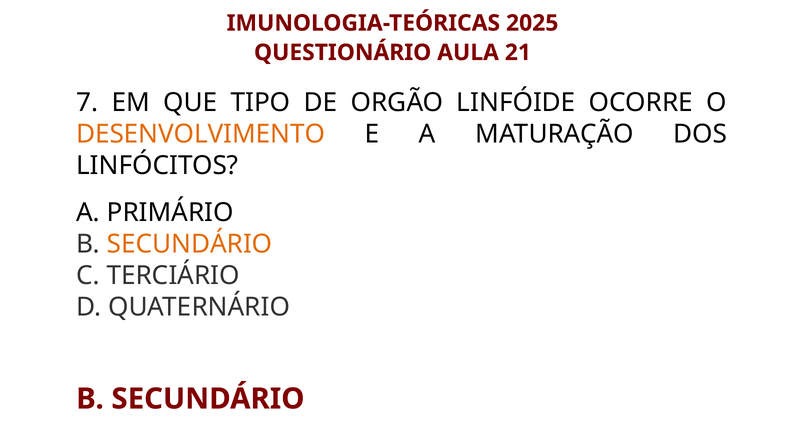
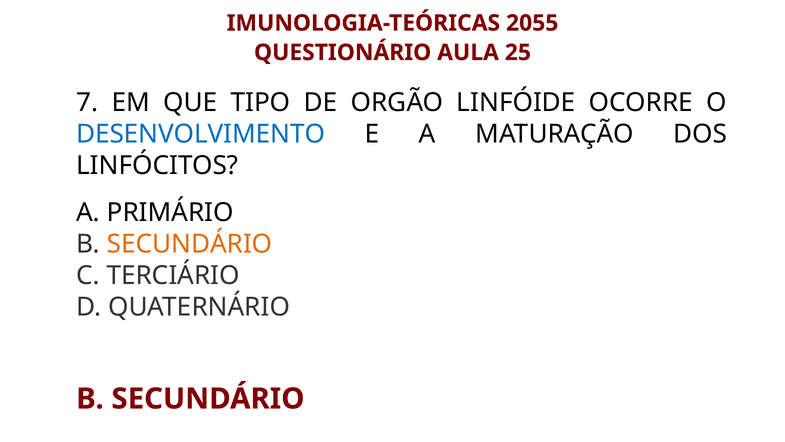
2025: 2025 -> 2055 (532, 23)
21: 21 -> 25 (518, 52)
DESENVOLVIMENTO colour: orange -> blue (201, 134)
